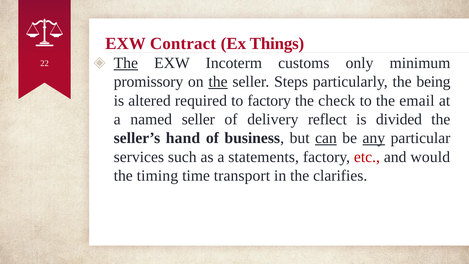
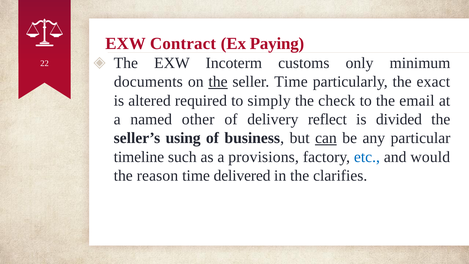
Things: Things -> Paying (277, 44)
The underline: present -> none (126, 63)
promissory: promissory -> documents (148, 82)
seller Steps: Steps -> Time (291, 82)
being: being -> exact (433, 82)
to factory: factory -> simply (269, 101)
named seller: seller -> other (198, 119)
hand: hand -> using (183, 138)
any underline: present -> none (374, 138)
services: services -> timeline (139, 157)
statements: statements -> provisions (264, 157)
etc colour: red -> blue (367, 157)
timing: timing -> reason (157, 176)
transport: transport -> delivered (242, 176)
